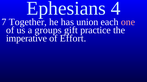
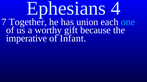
one colour: pink -> light blue (128, 22)
groups: groups -> worthy (48, 30)
practice: practice -> because (96, 30)
Effort: Effort -> Infant (73, 39)
